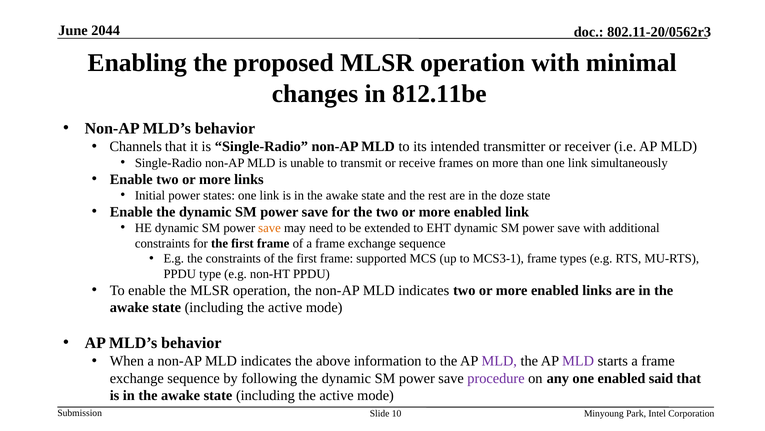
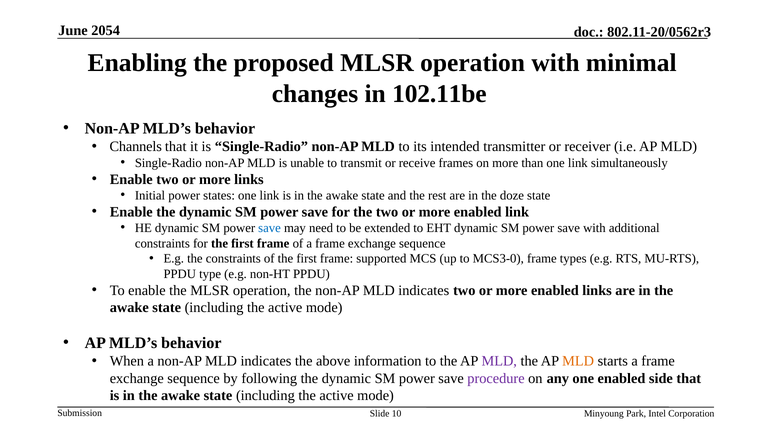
2044: 2044 -> 2054 (106, 30)
812.11be: 812.11be -> 102.11be (439, 94)
save colour: orange -> blue (270, 228)
MCS3-1: MCS3-1 -> MCS3-0 (498, 258)
MLD colour: purple -> orange (578, 361)
said: said -> side (661, 378)
